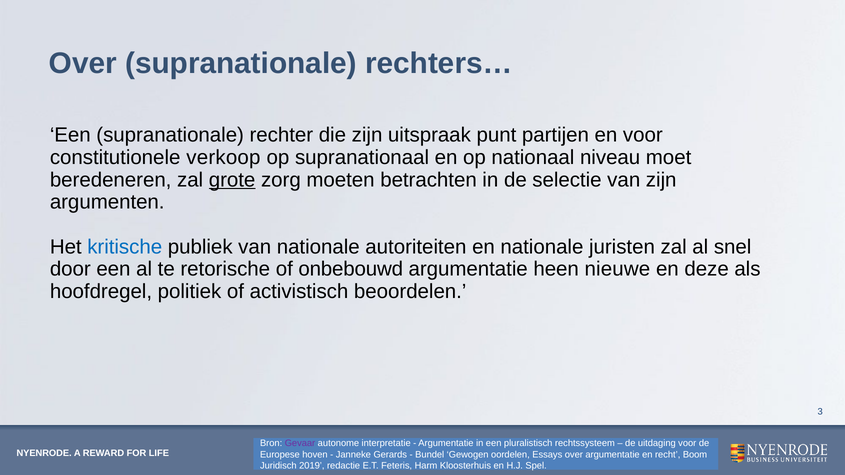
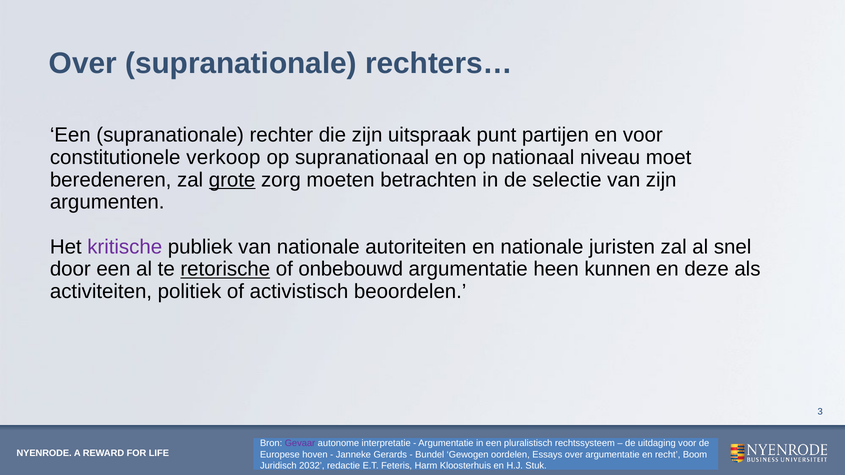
kritische colour: blue -> purple (125, 247)
retorische underline: none -> present (225, 269)
nieuwe: nieuwe -> kunnen (618, 269)
hoofdregel: hoofdregel -> activiteiten (101, 292)
2019: 2019 -> 2032 (312, 466)
Spel: Spel -> Stuk (536, 466)
